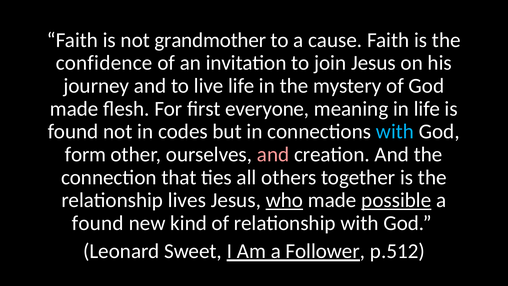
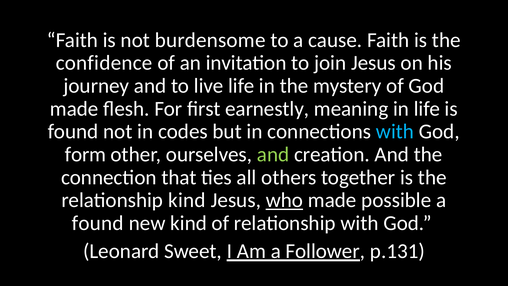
grandmother: grandmother -> burdensome (210, 40)
everyone: everyone -> earnestly (267, 109)
and colour: pink -> light green (273, 154)
relationship lives: lives -> kind (187, 200)
possible underline: present -> none (396, 200)
p.512: p.512 -> p.131 (397, 251)
